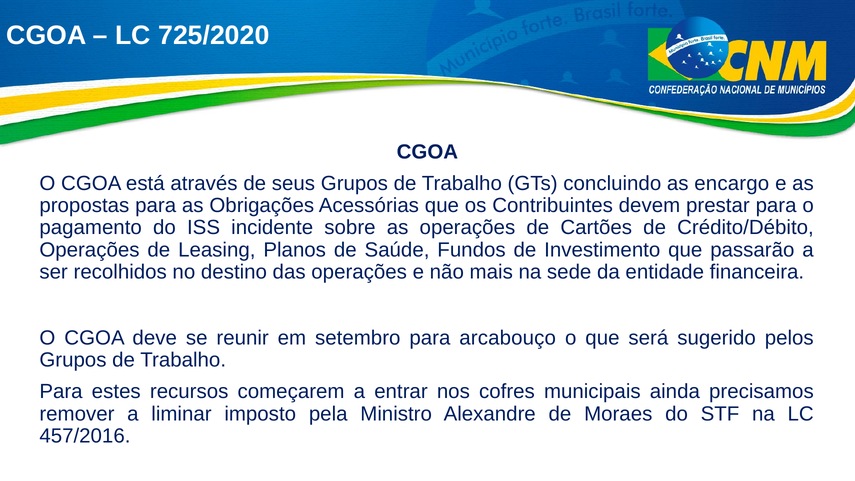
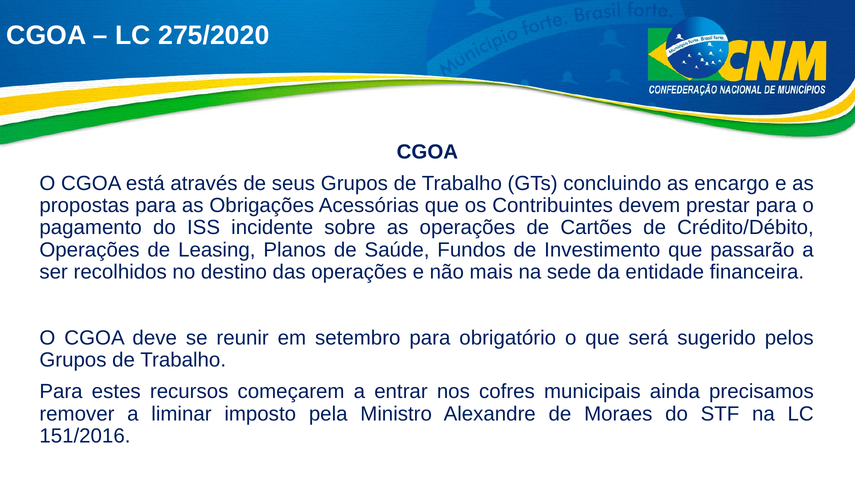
725/2020: 725/2020 -> 275/2020 (214, 36)
arcabouço: arcabouço -> obrigatório (508, 338)
457/2016: 457/2016 -> 151/2016 (85, 436)
